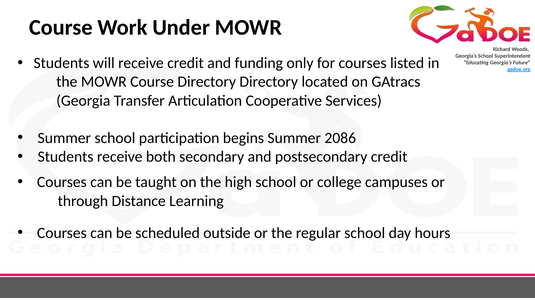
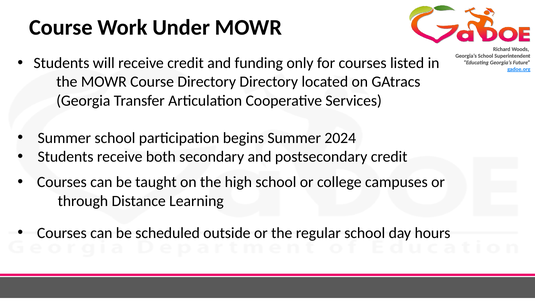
2086: 2086 -> 2024 (340, 138)
